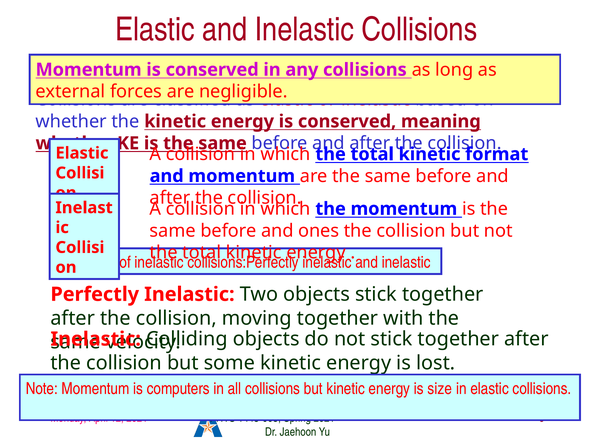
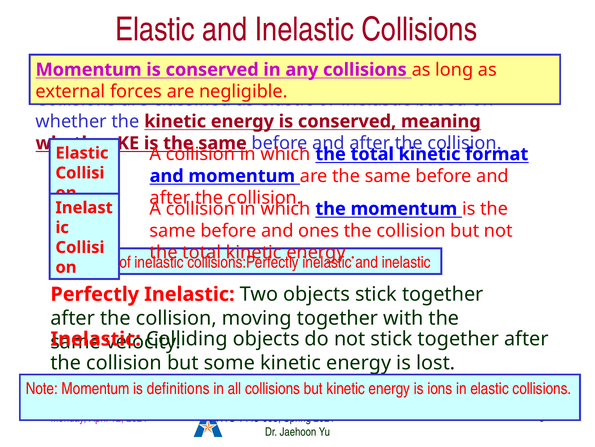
computers: computers -> definitions (178, 388)
size: size -> ions (440, 388)
